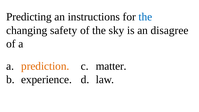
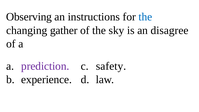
Predicting: Predicting -> Observing (29, 17)
safety: safety -> gather (64, 30)
prediction colour: orange -> purple (45, 66)
matter: matter -> safety (111, 66)
